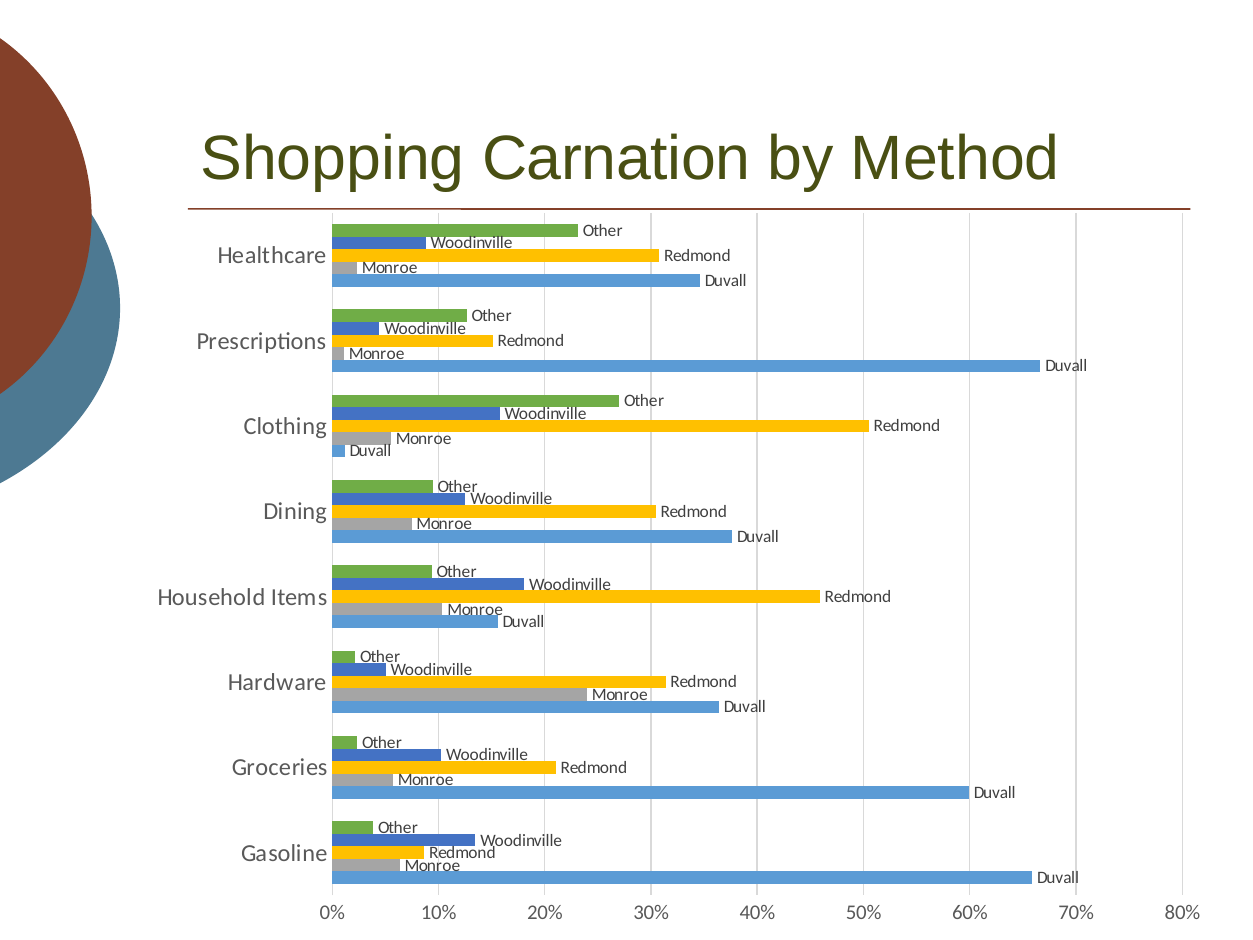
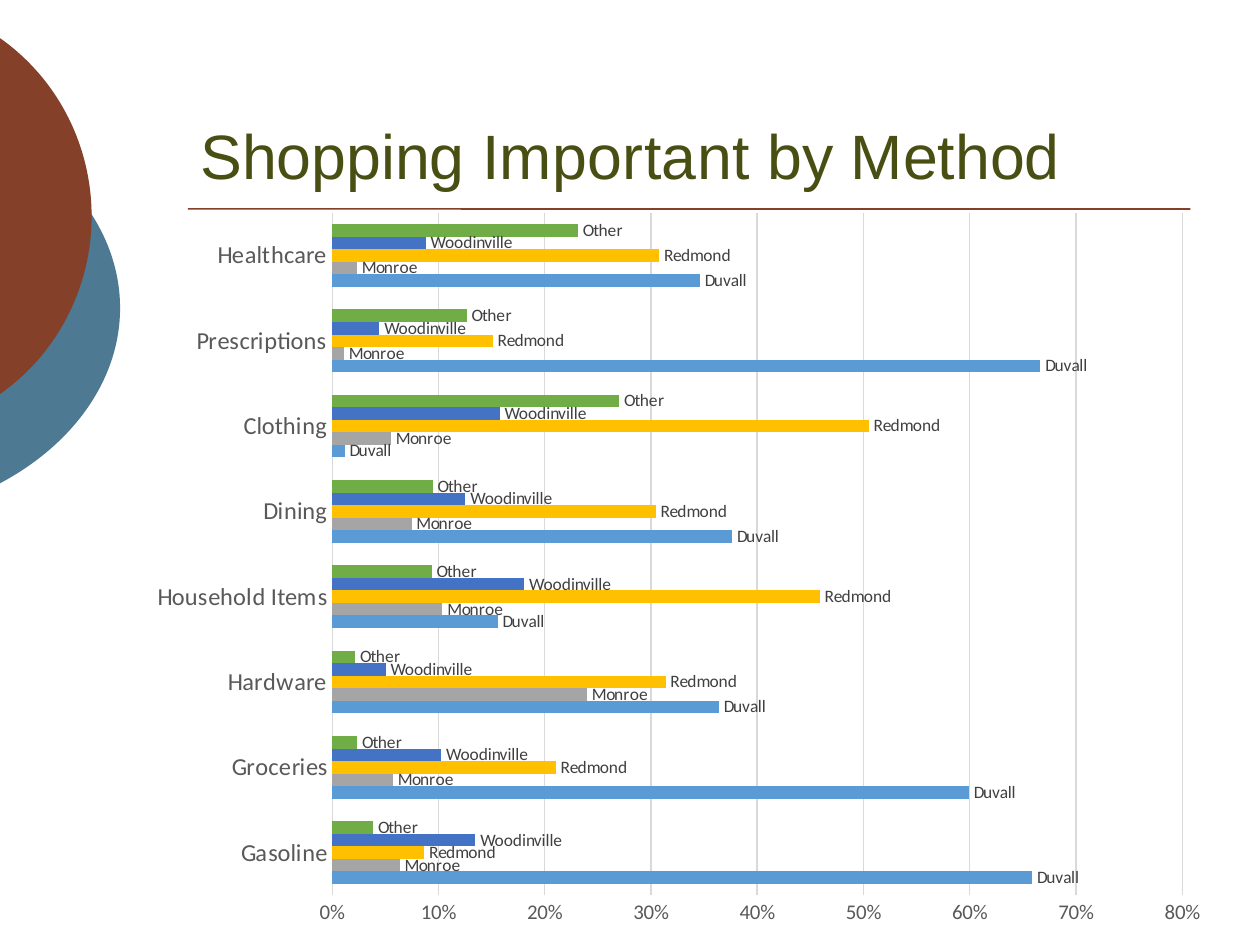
Carnation: Carnation -> Important (616, 158)
